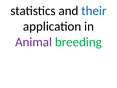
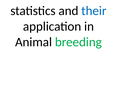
Animal colour: purple -> black (34, 42)
